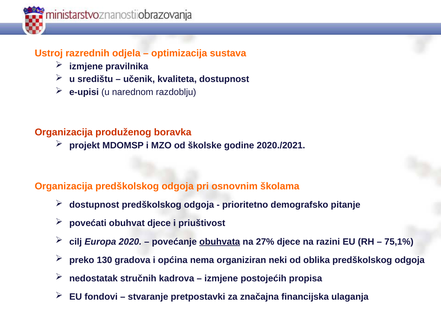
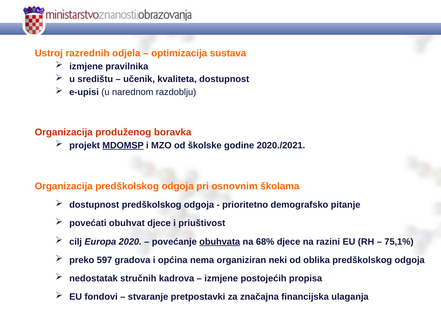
MDOMSP underline: none -> present (123, 145)
27%: 27% -> 68% (265, 241)
130: 130 -> 597 (104, 260)
